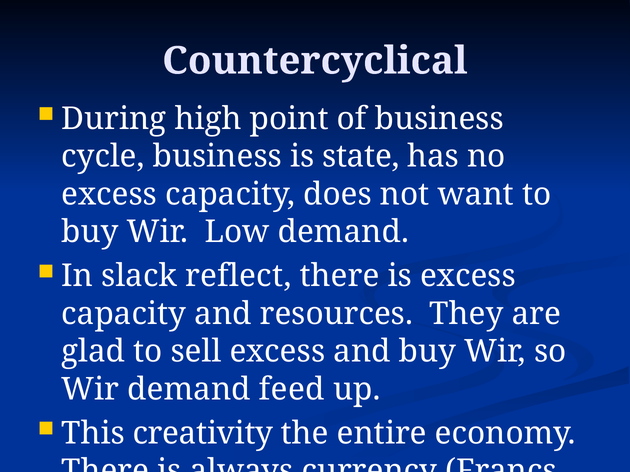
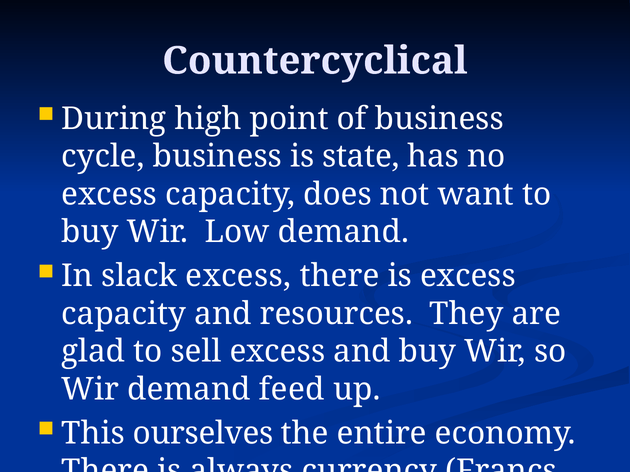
slack reflect: reflect -> excess (238, 276)
creativity: creativity -> ourselves (203, 434)
